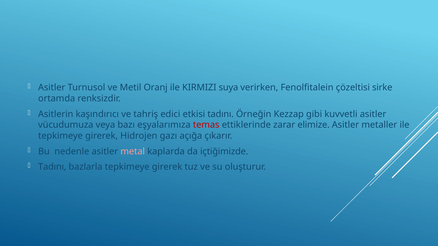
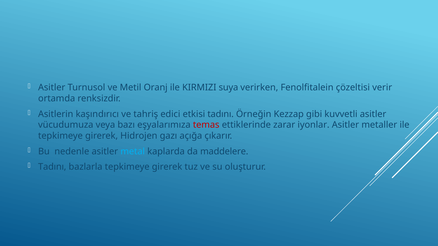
sirke: sirke -> verir (382, 88)
elimize: elimize -> iyonlar (314, 125)
metal colour: pink -> light blue (133, 152)
içtiğimizde: içtiğimizde -> maddelere (224, 152)
